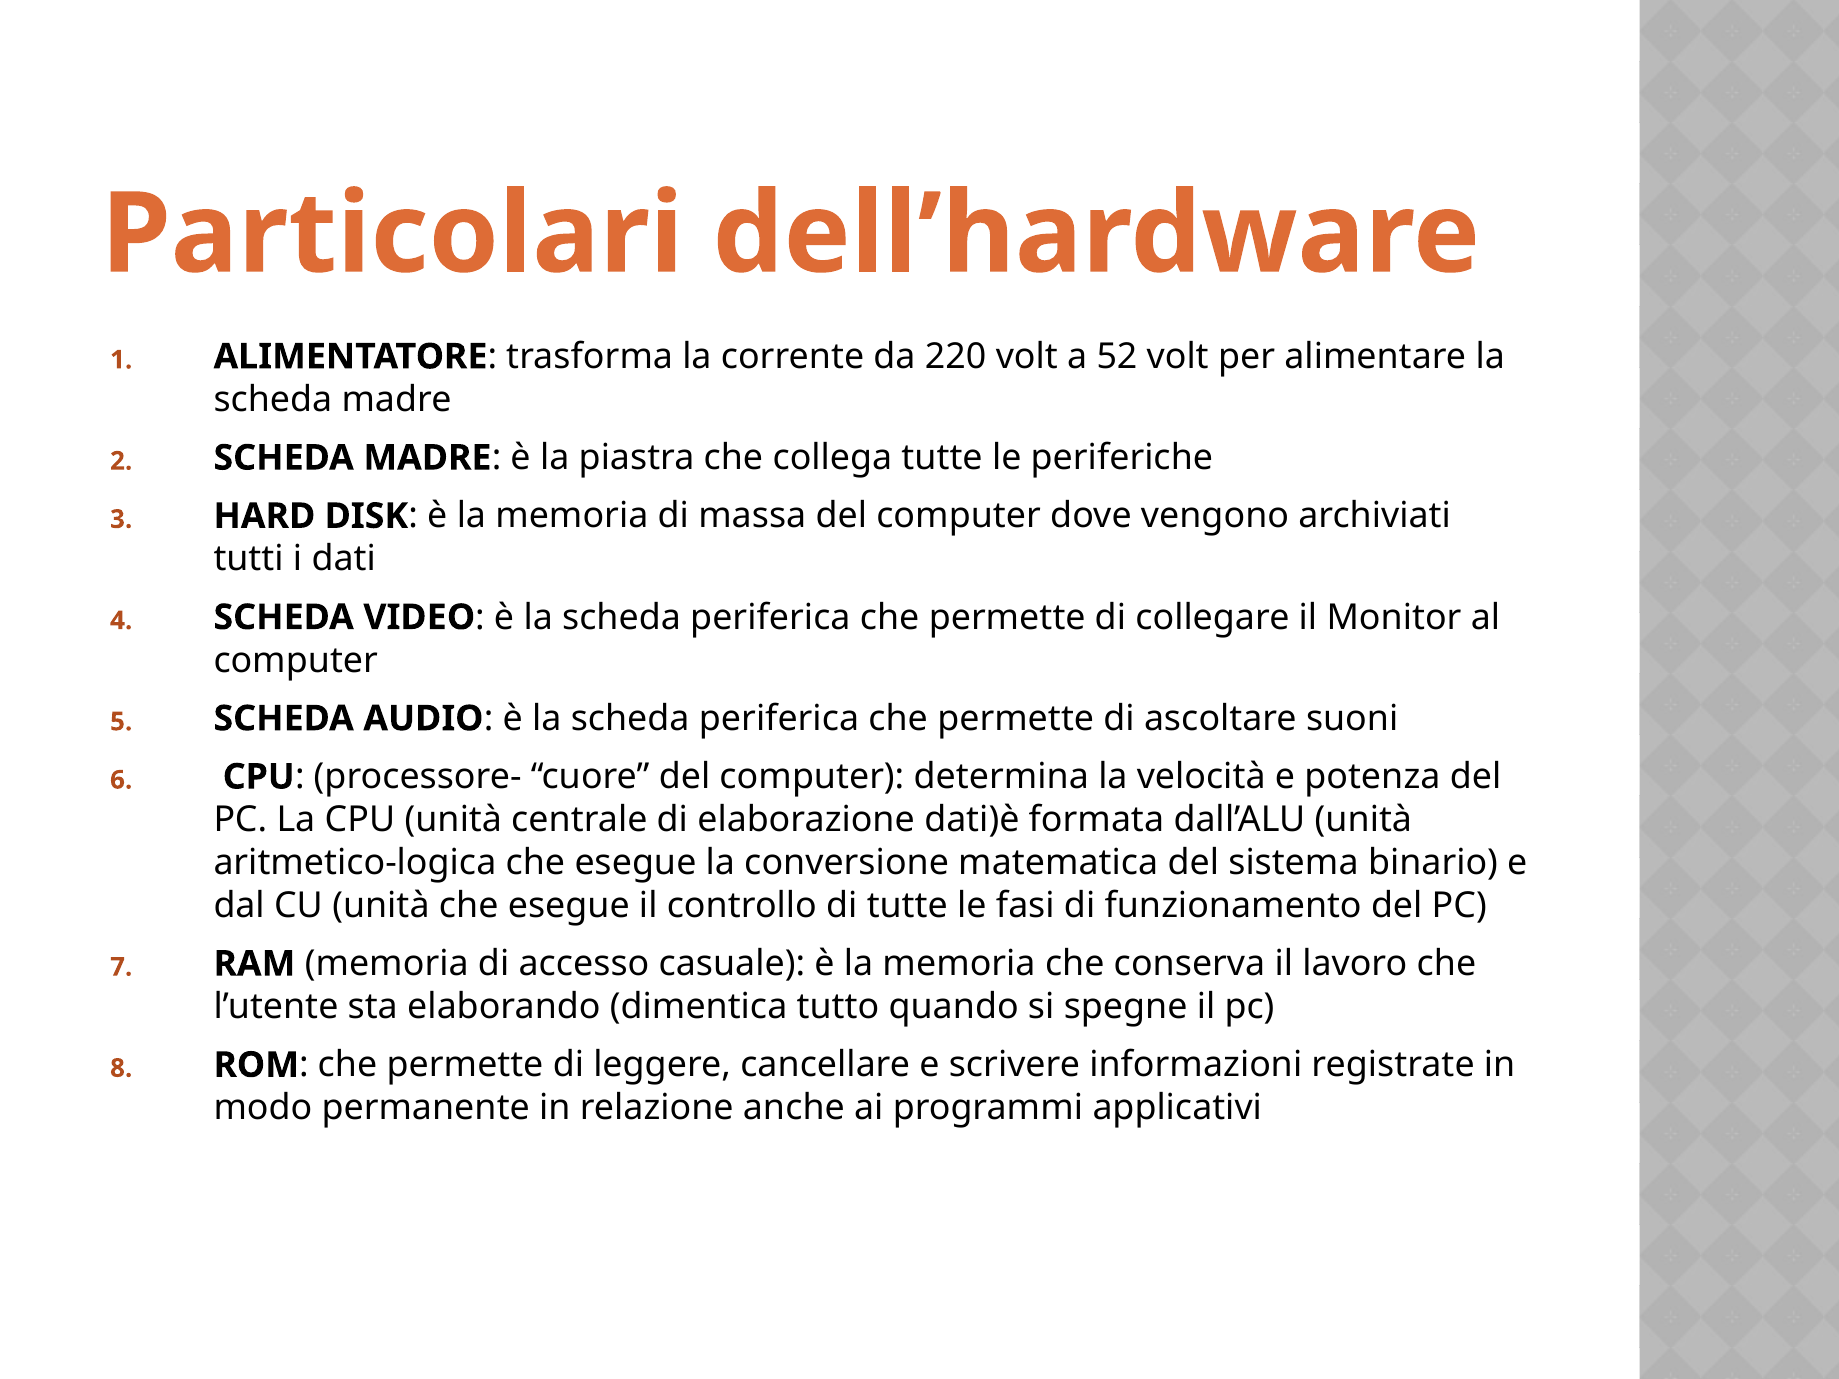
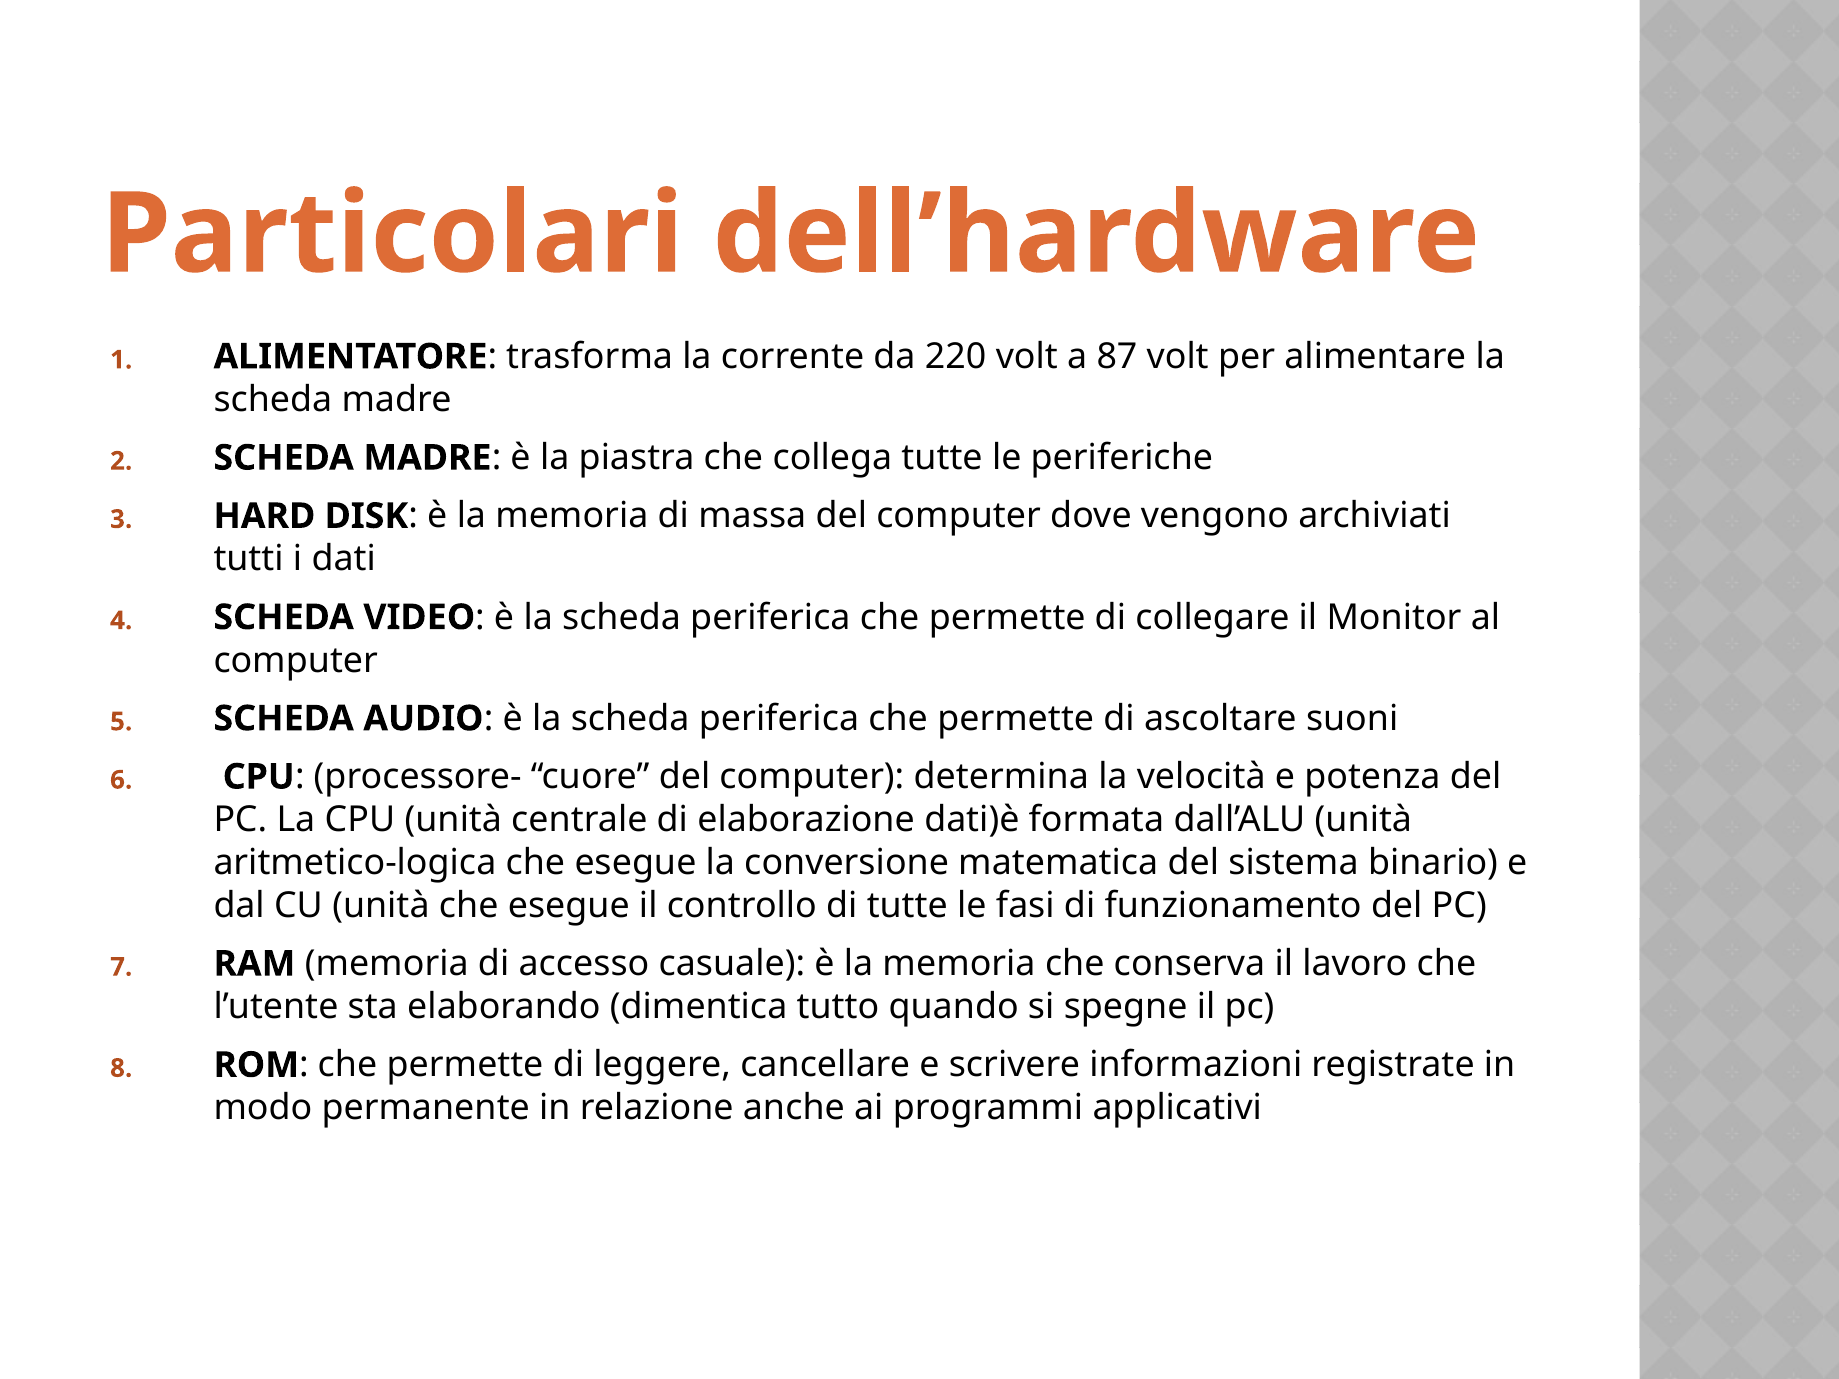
52: 52 -> 87 (1117, 357)
